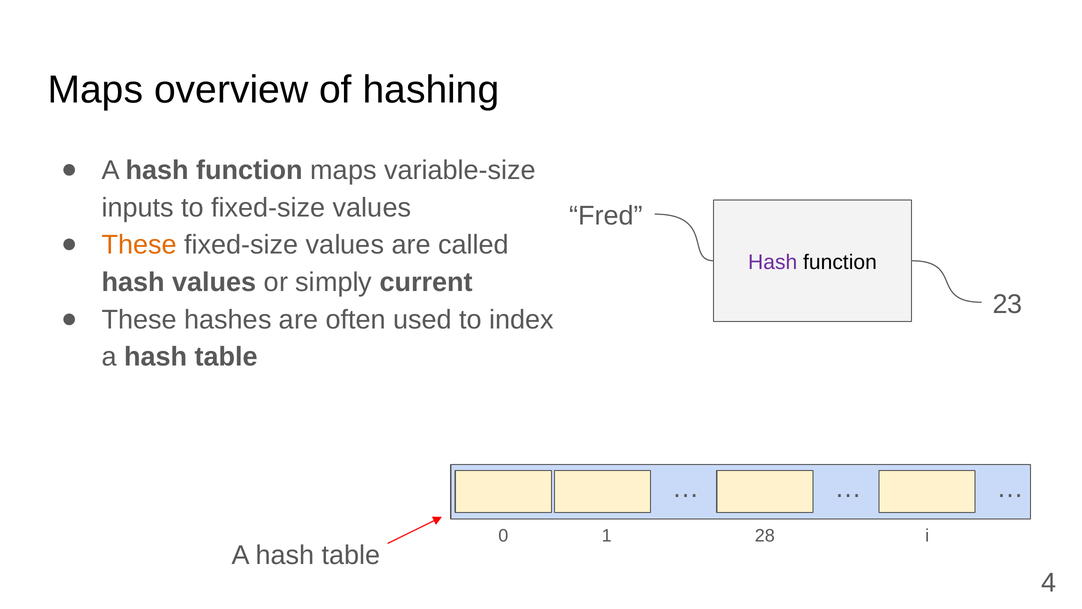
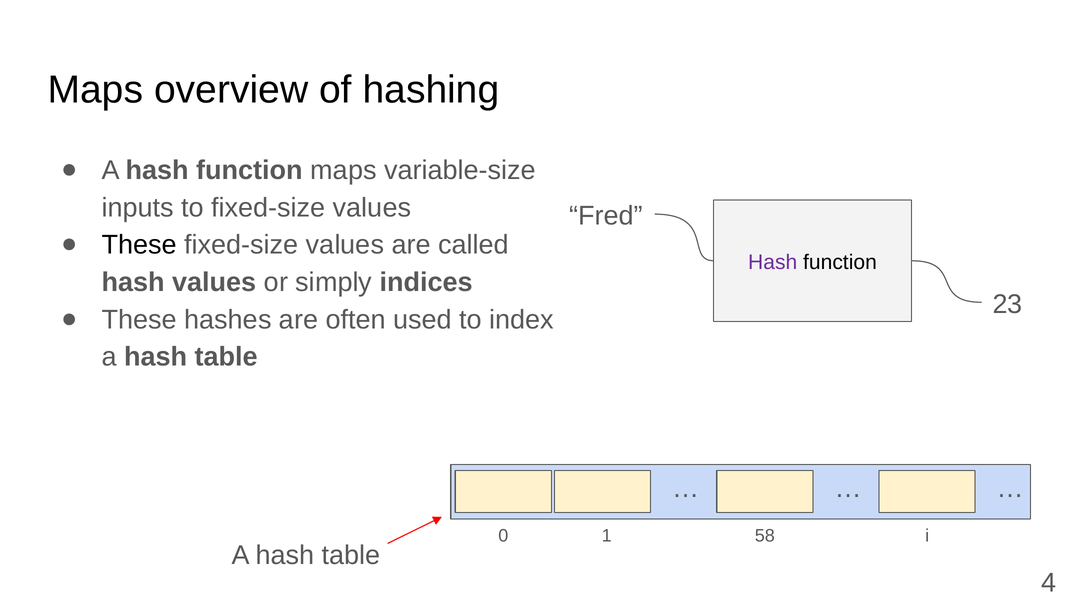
These colour: orange -> black (139, 245)
current: current -> indices (426, 282)
28: 28 -> 58 (765, 536)
